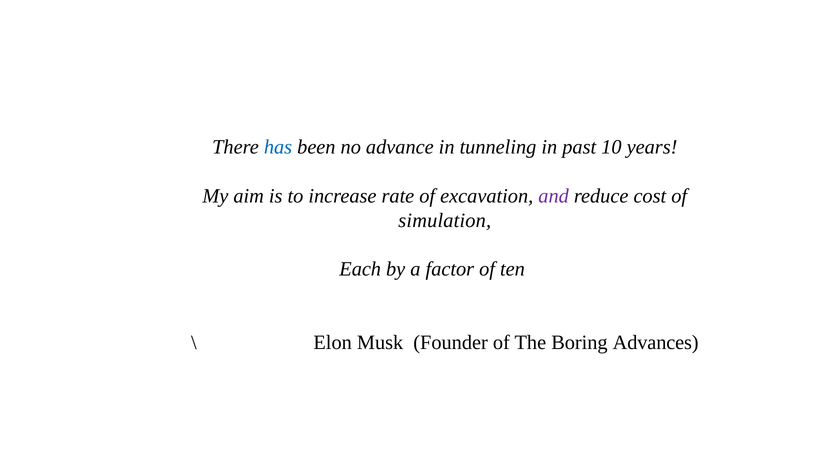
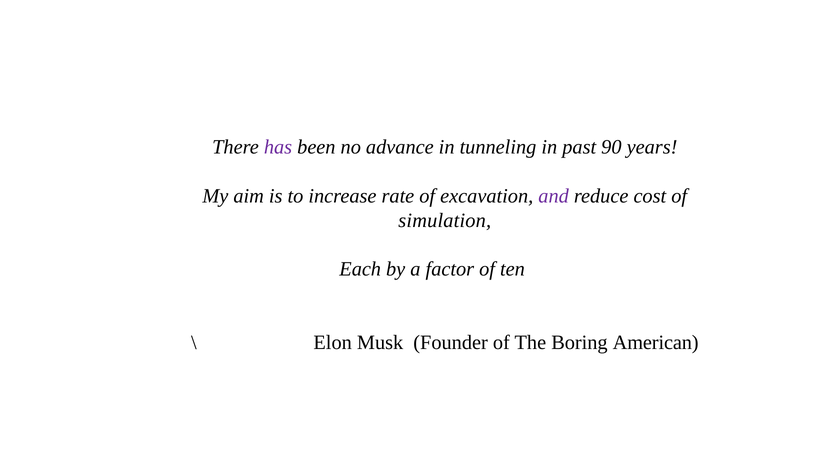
has colour: blue -> purple (278, 147)
10: 10 -> 90 (611, 147)
Advances: Advances -> American (656, 342)
